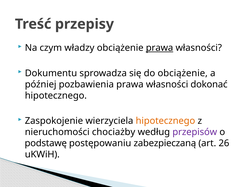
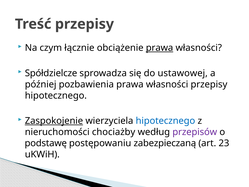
władzy: władzy -> łącznie (79, 48)
Dokumentu: Dokumentu -> Spółdzielcze (51, 73)
do obciążenie: obciążenie -> ustawowej (183, 73)
własności dokonać: dokonać -> przepisy (209, 84)
Zaspokojenie underline: none -> present (54, 121)
hipotecznego colour: orange -> blue (165, 121)
26: 26 -> 23 (224, 143)
